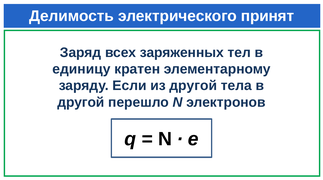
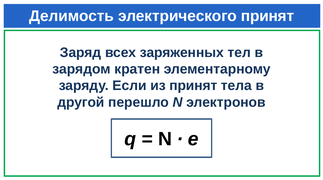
единицу: единицу -> зарядом (81, 69)
из другой: другой -> принят (193, 86)
